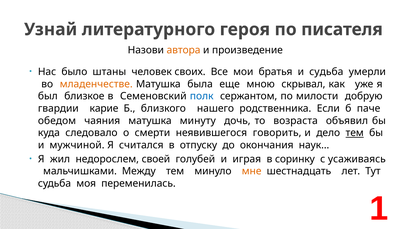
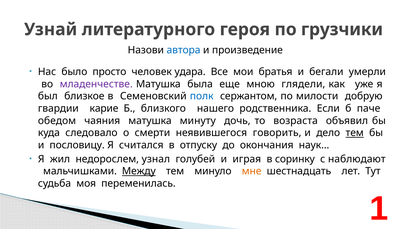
писателя: писателя -> грузчики (342, 29)
автора colour: orange -> blue (184, 50)
штаны: штаны -> просто (109, 72)
своих: своих -> удара (190, 72)
и судьба: судьба -> бегали (326, 72)
младенчестве colour: orange -> purple (96, 84)
скрывал: скрывал -> глядели (303, 84)
мужчиной: мужчиной -> пословицу (77, 145)
своей: своей -> узнал (156, 159)
усаживаясь: усаживаясь -> наблюдают (357, 159)
Между underline: none -> present (139, 171)
